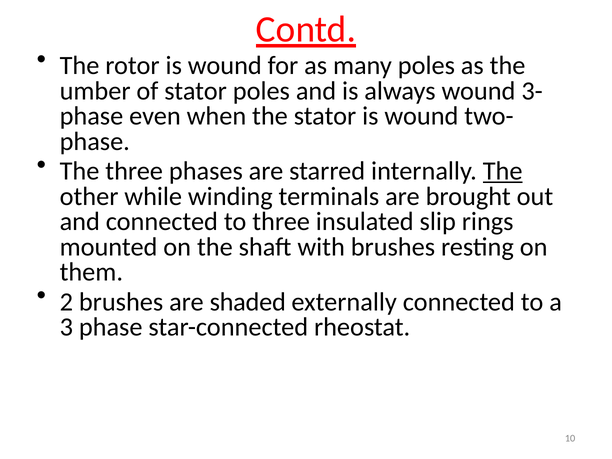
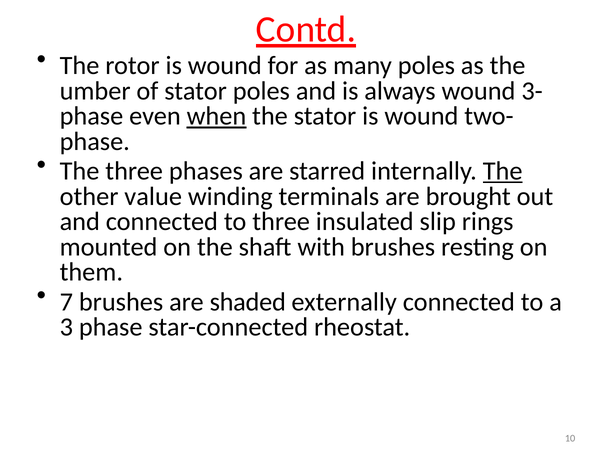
when underline: none -> present (216, 116)
while: while -> value (153, 196)
2: 2 -> 7 (66, 302)
